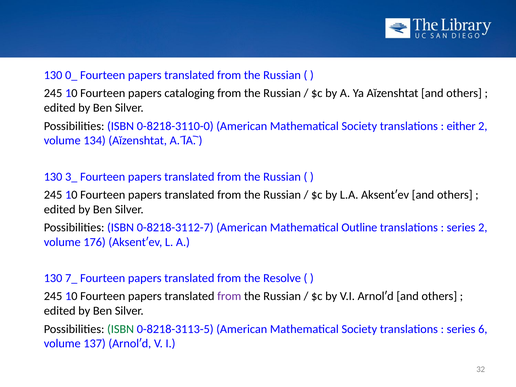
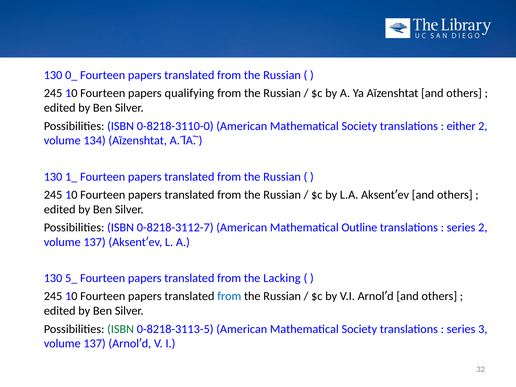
cataloging: cataloging -> qualifying (189, 93)
3_: 3_ -> 1_ (71, 177)
176: 176 -> 137 (95, 242)
7_: 7_ -> 5_ (71, 278)
Resolve: Resolve -> Lacking (282, 278)
from colour: purple -> blue (229, 296)
6: 6 -> 3 (483, 329)
